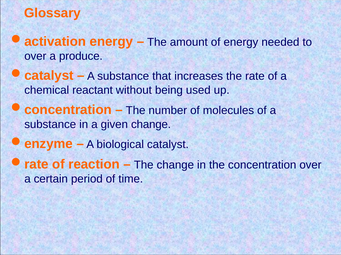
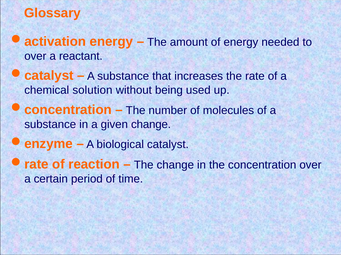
produce: produce -> reactant (81, 56)
reactant: reactant -> solution (92, 90)
